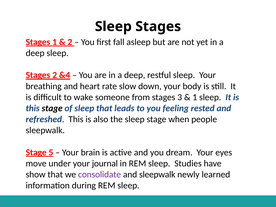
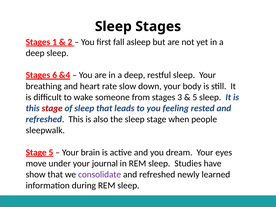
Stages 2: 2 -> 6 (55, 75)
1: 1 -> 5 (195, 97)
stage colour: black -> red (52, 108)
sleepwalk: sleepwalk -> refreshed (157, 174)
